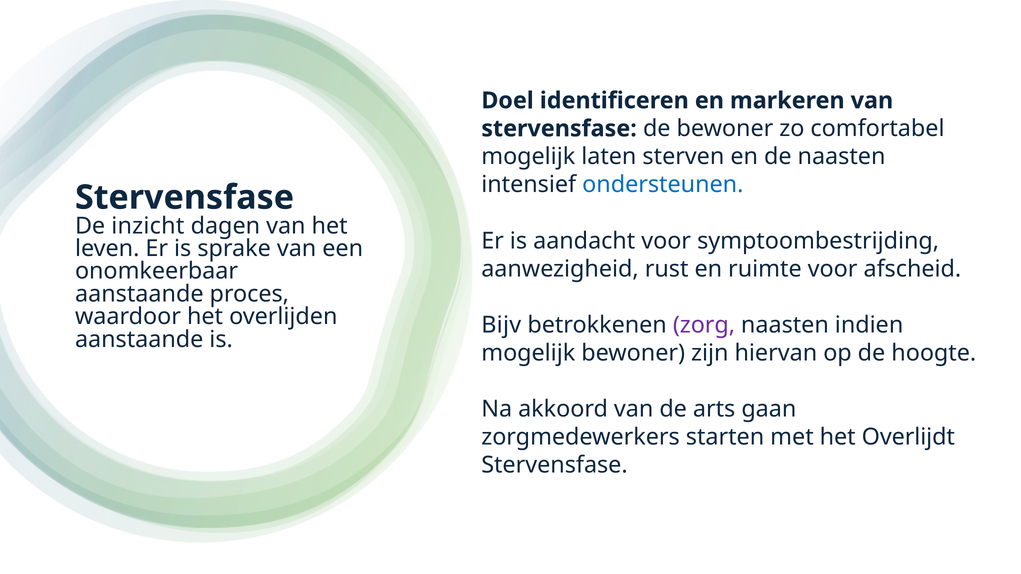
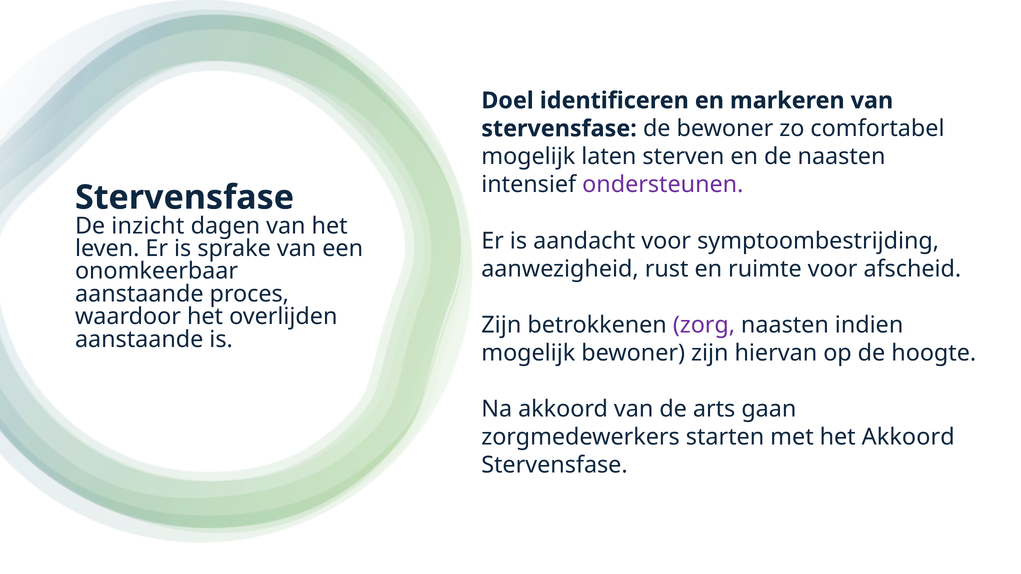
ondersteunen colour: blue -> purple (663, 185)
Bijv: Bijv -> Zijn (501, 325)
het Overlijdt: Overlijdt -> Akkoord (908, 437)
